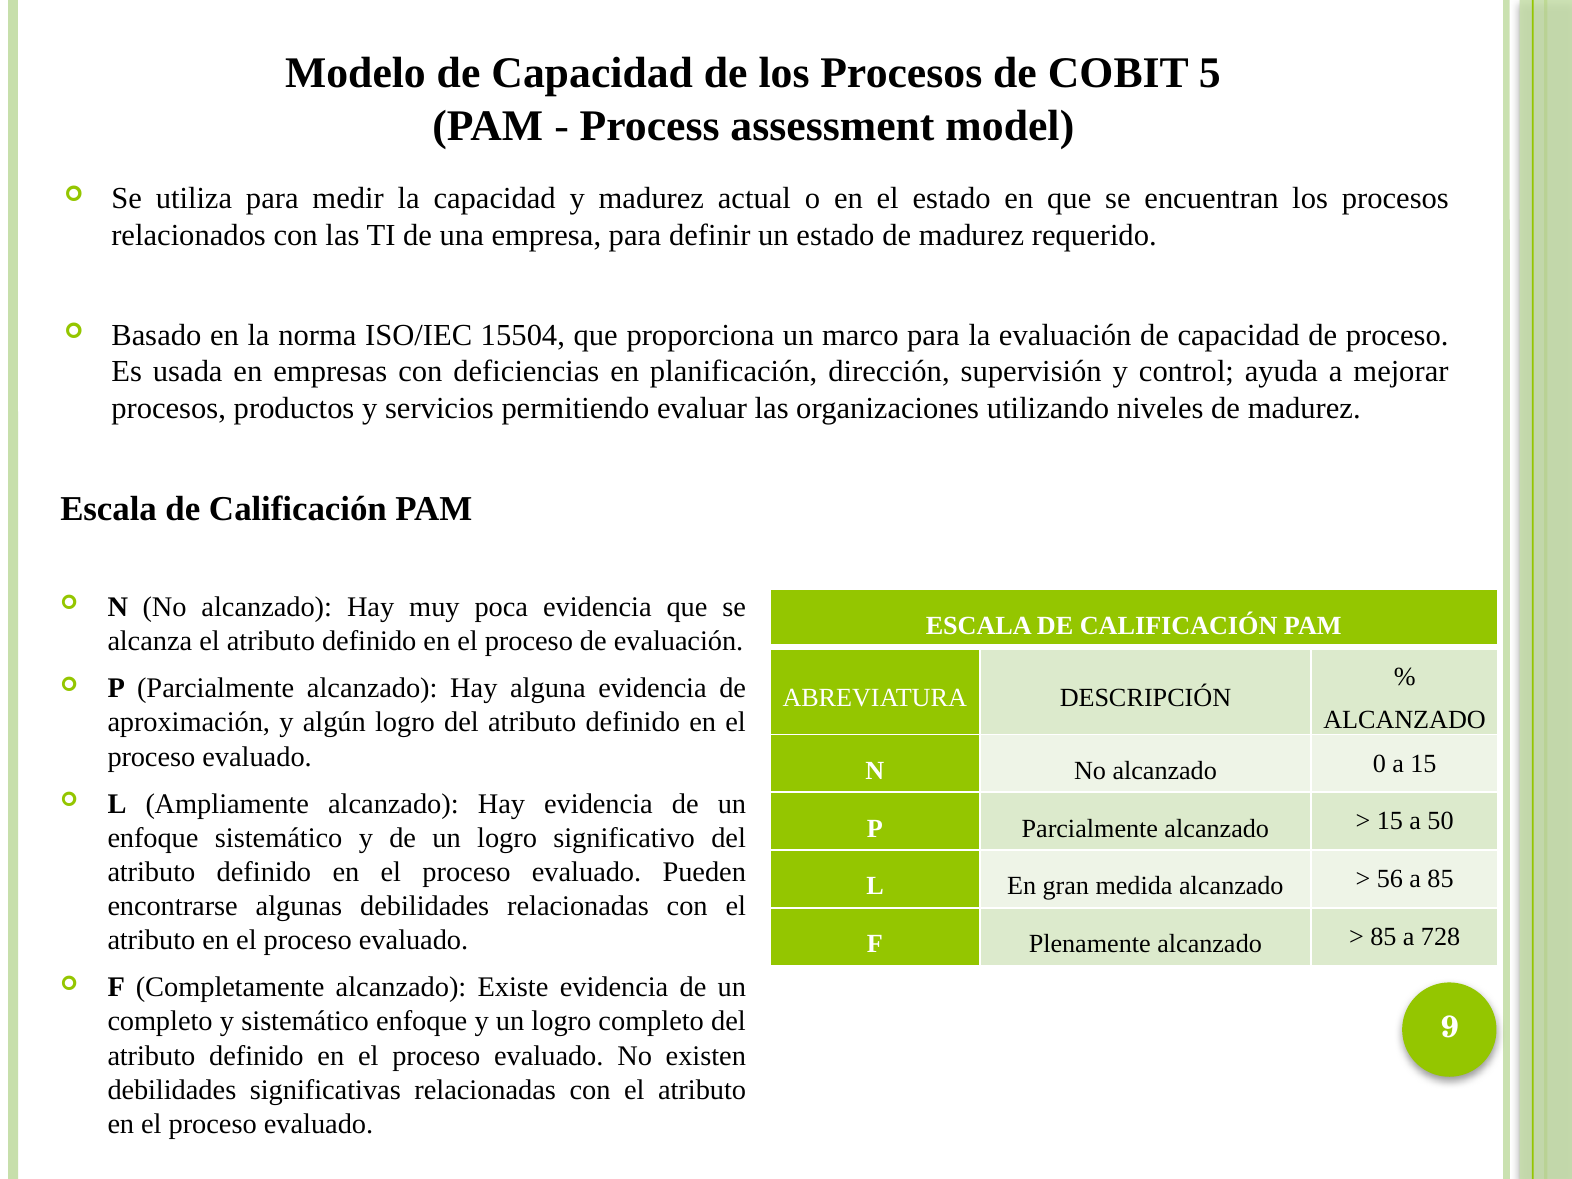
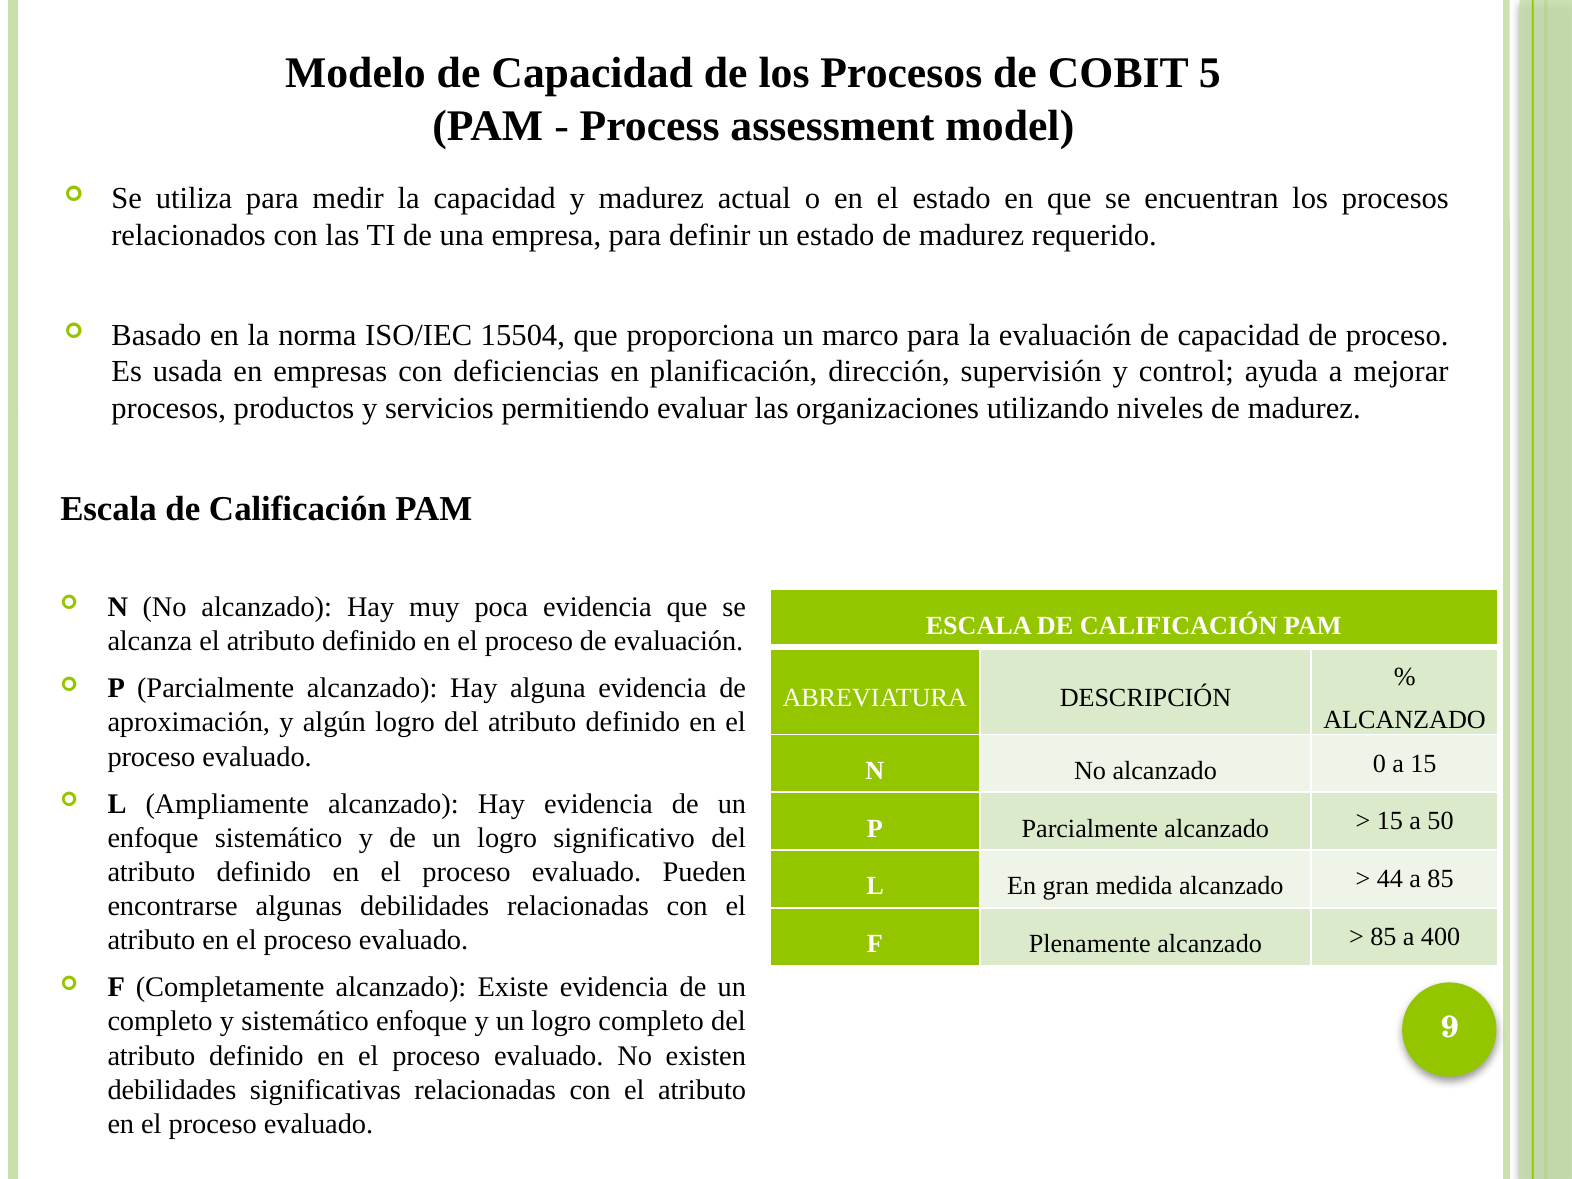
56: 56 -> 44 (1390, 879)
728: 728 -> 400 (1441, 937)
